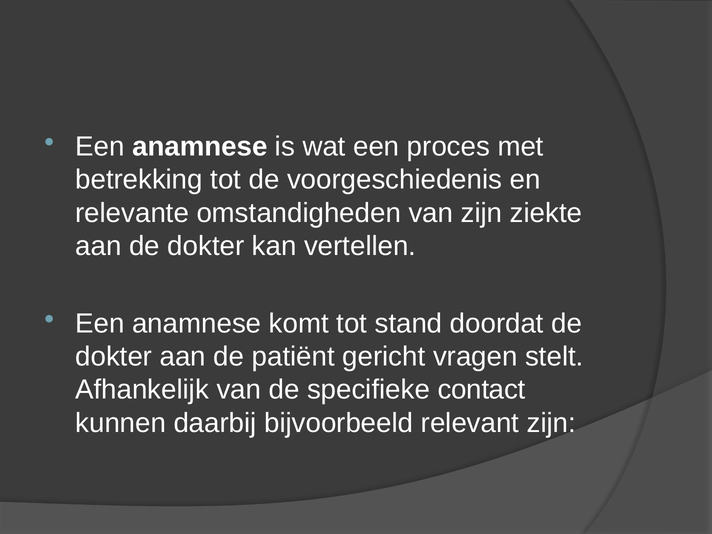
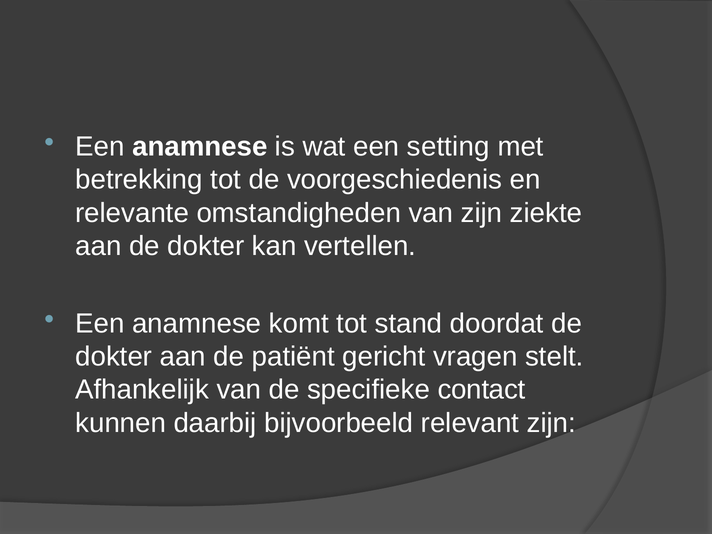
proces: proces -> setting (448, 147)
